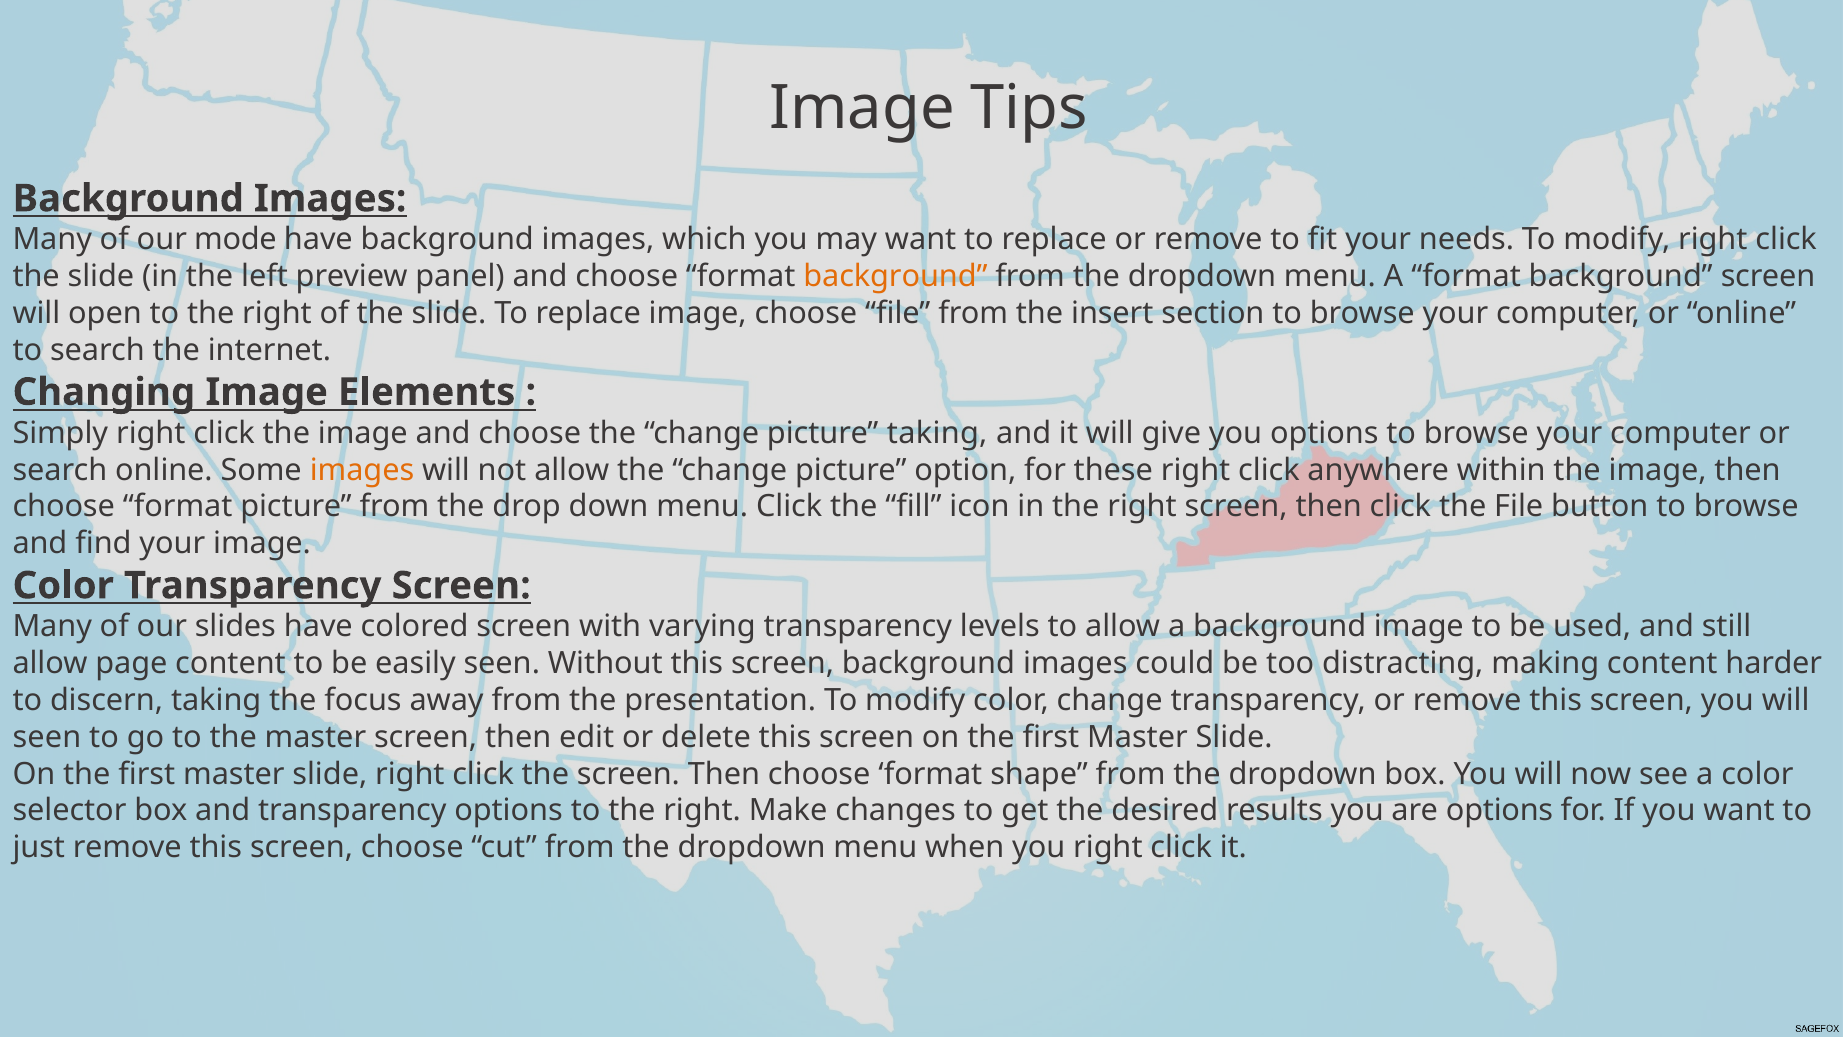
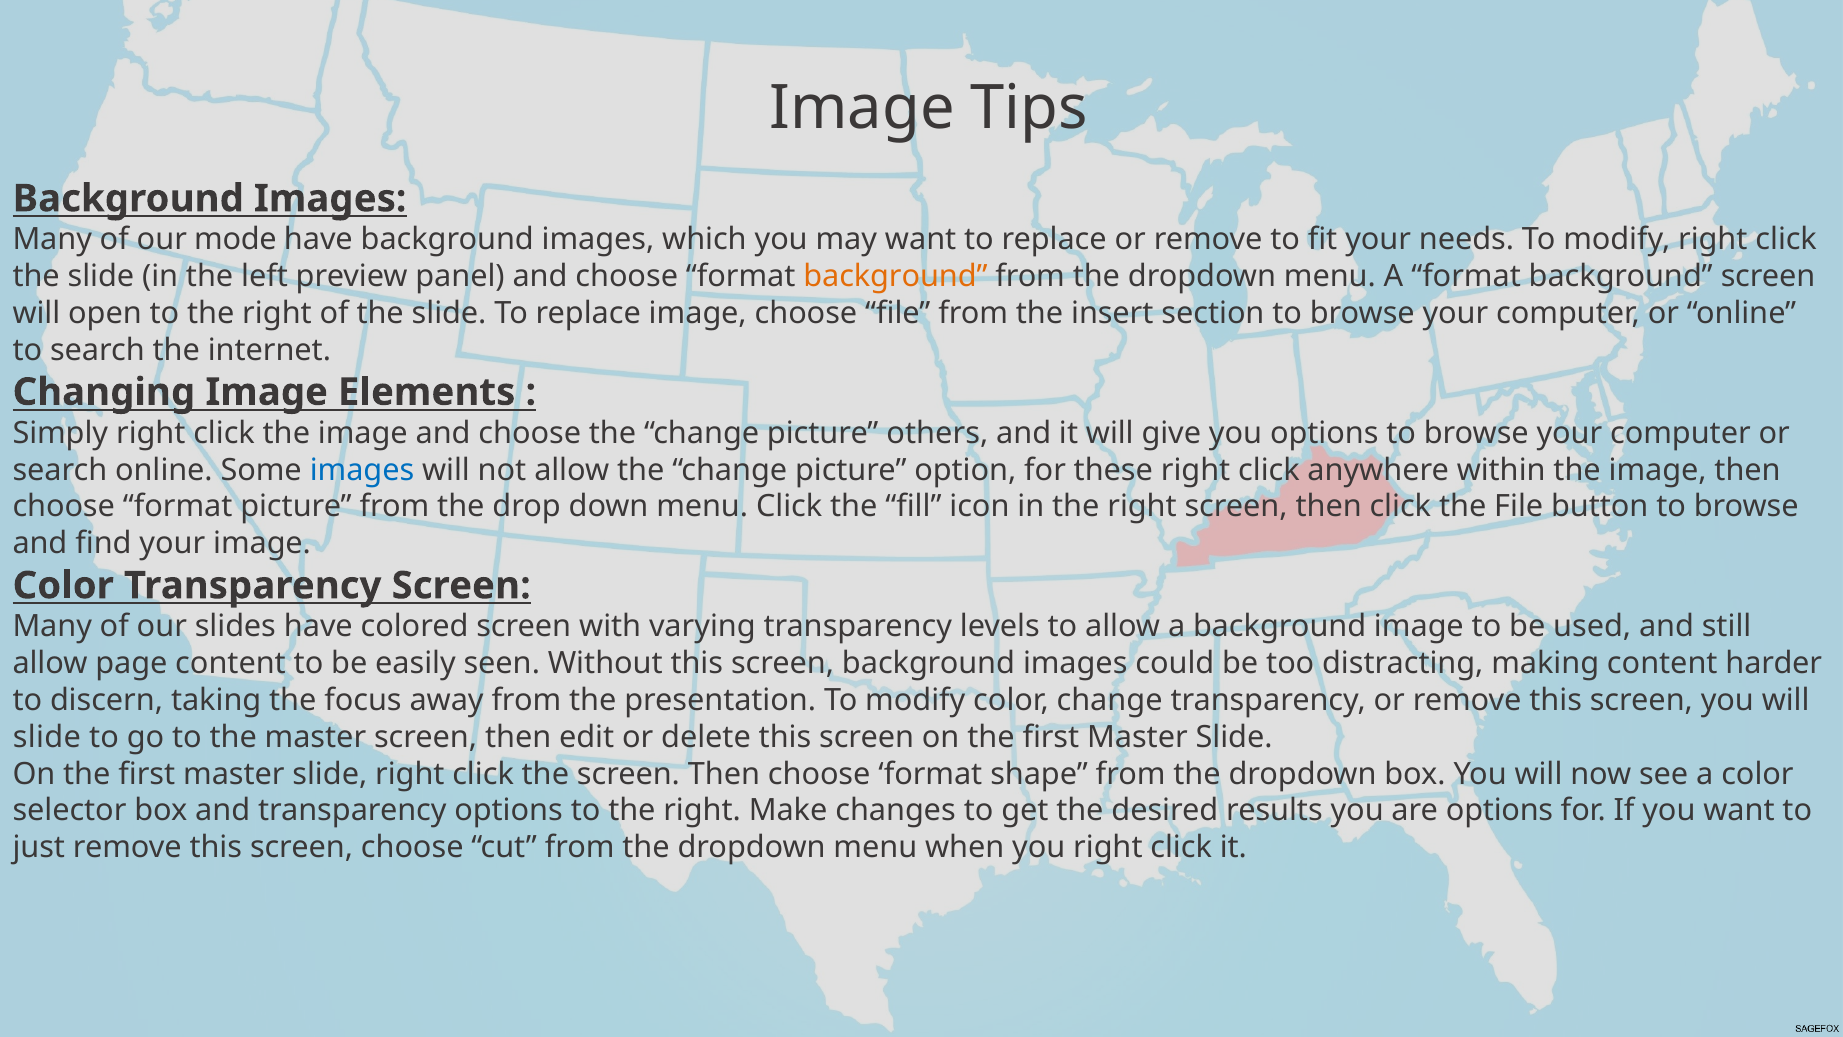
picture taking: taking -> others (937, 433)
images colour: orange -> blue (362, 470)
seen: seen -> slide (47, 737)
